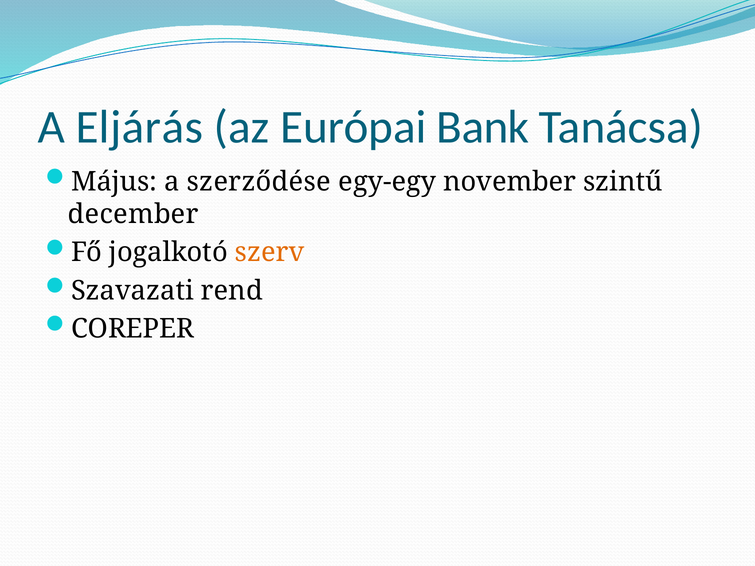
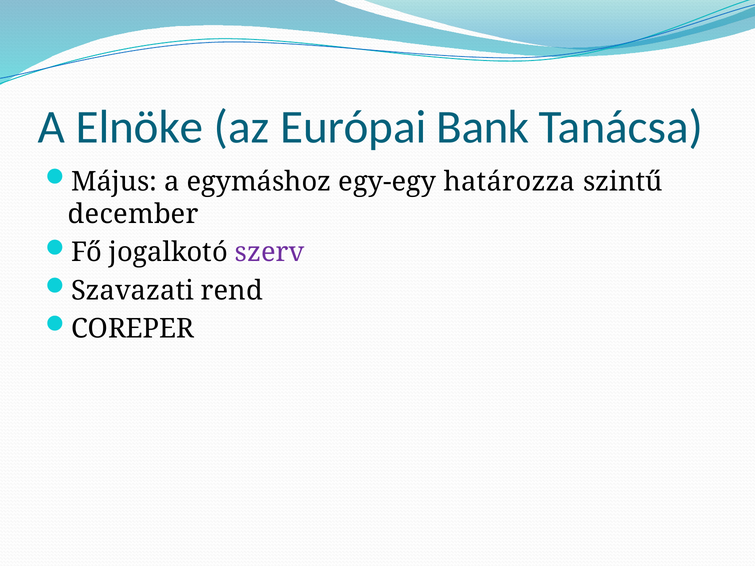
Eljárás: Eljárás -> Elnöke (140, 127)
szerződése: szerződése -> egymáshoz (259, 182)
november: november -> határozza (509, 182)
szerv colour: orange -> purple (270, 253)
